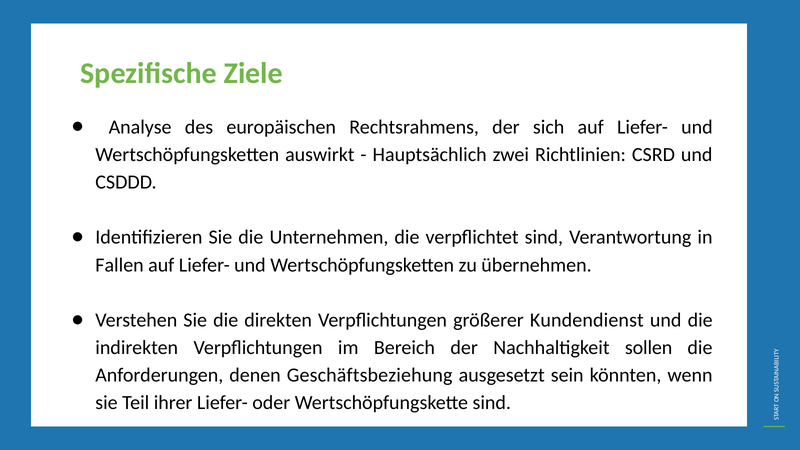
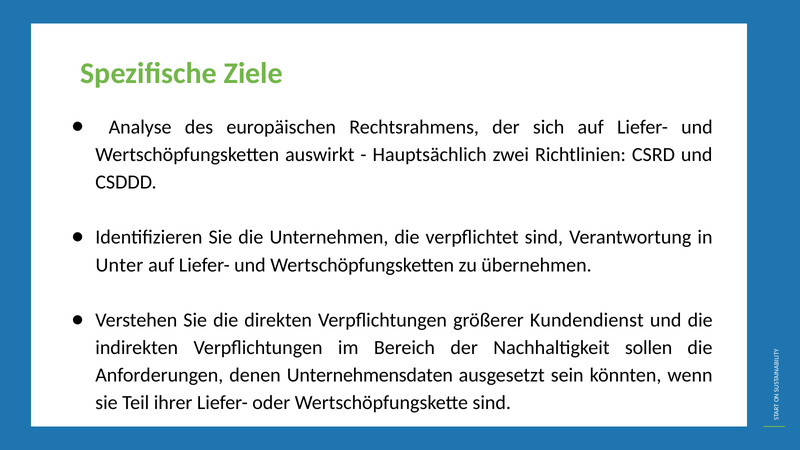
Fallen: Fallen -> Unter (119, 265)
Geschäftsbeziehung: Geschäftsbeziehung -> Unternehmensdaten (370, 375)
